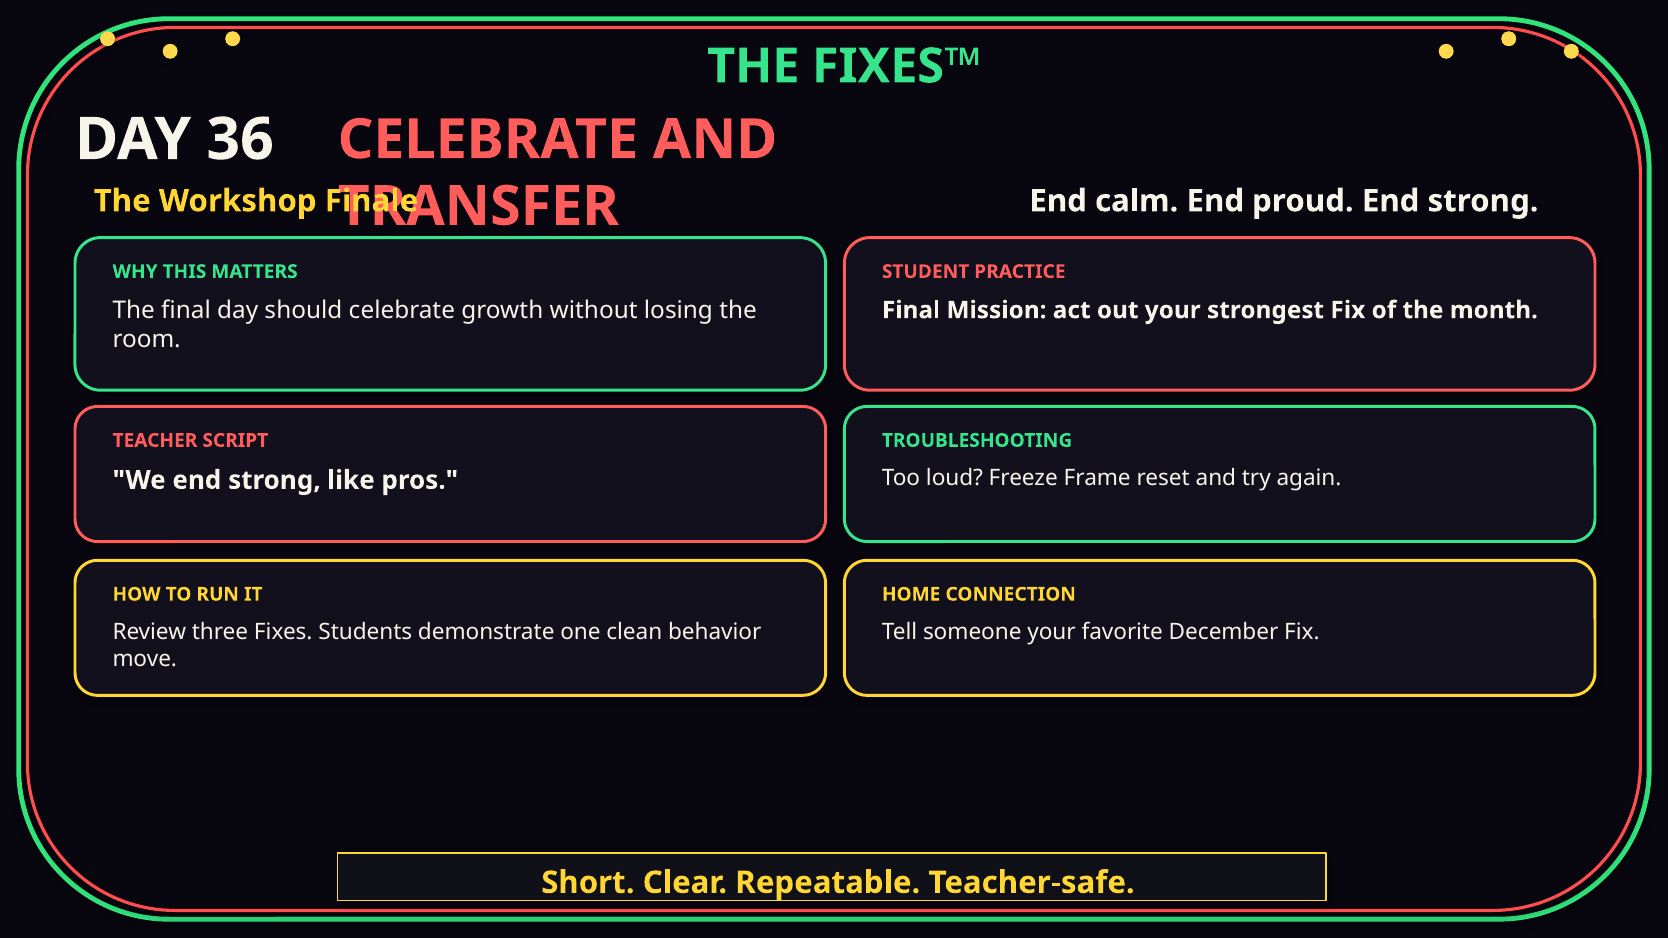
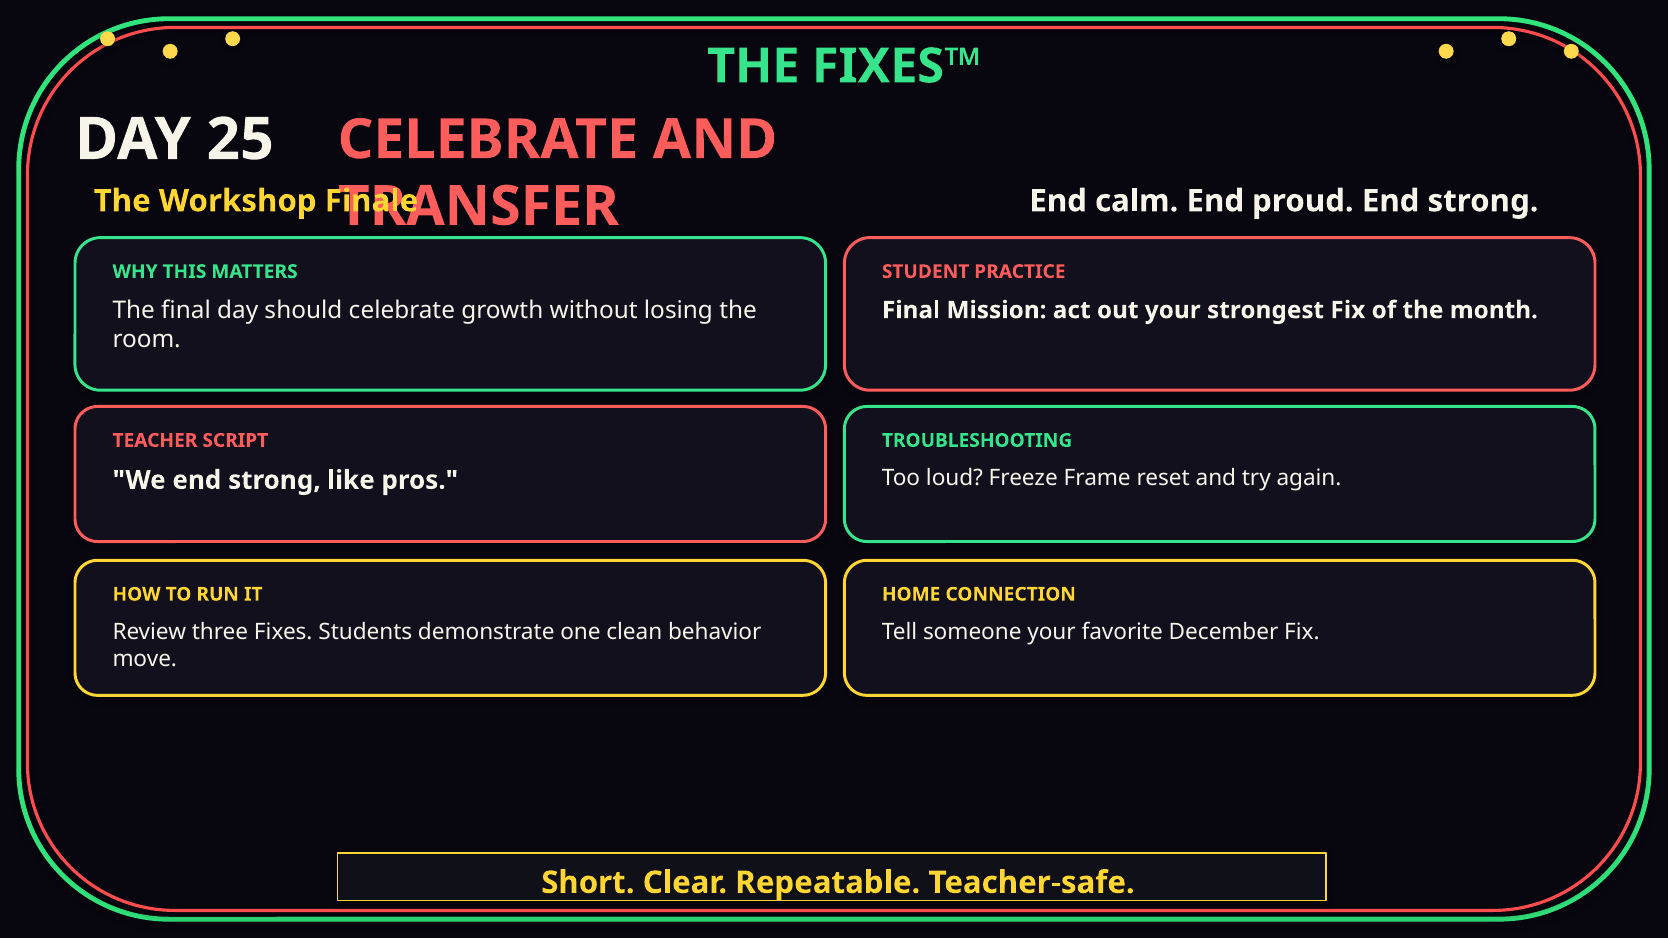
36: 36 -> 25 (240, 140)
